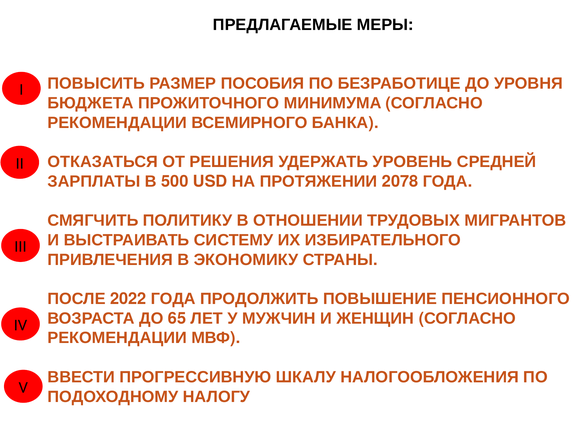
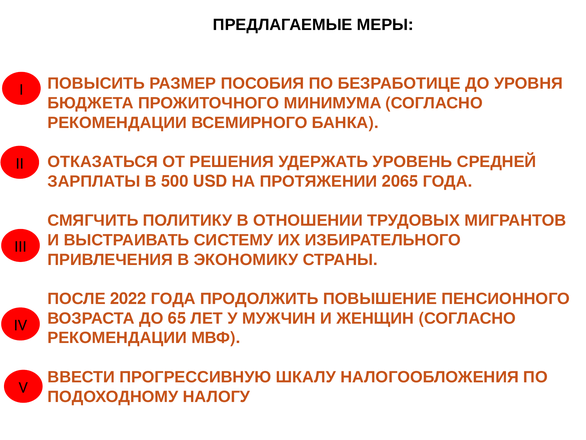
2078: 2078 -> 2065 (400, 181)
